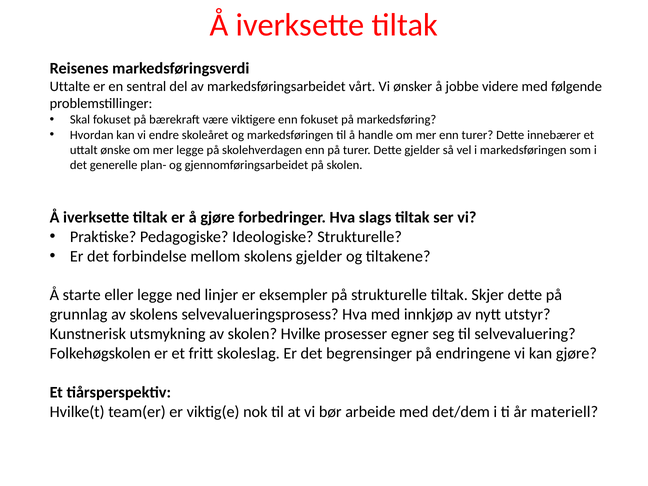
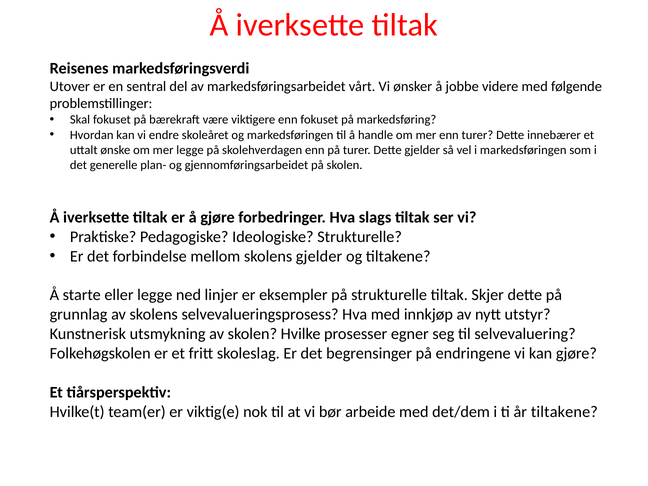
Uttalte: Uttalte -> Utover (70, 86)
år materiell: materiell -> tiltakene (564, 412)
